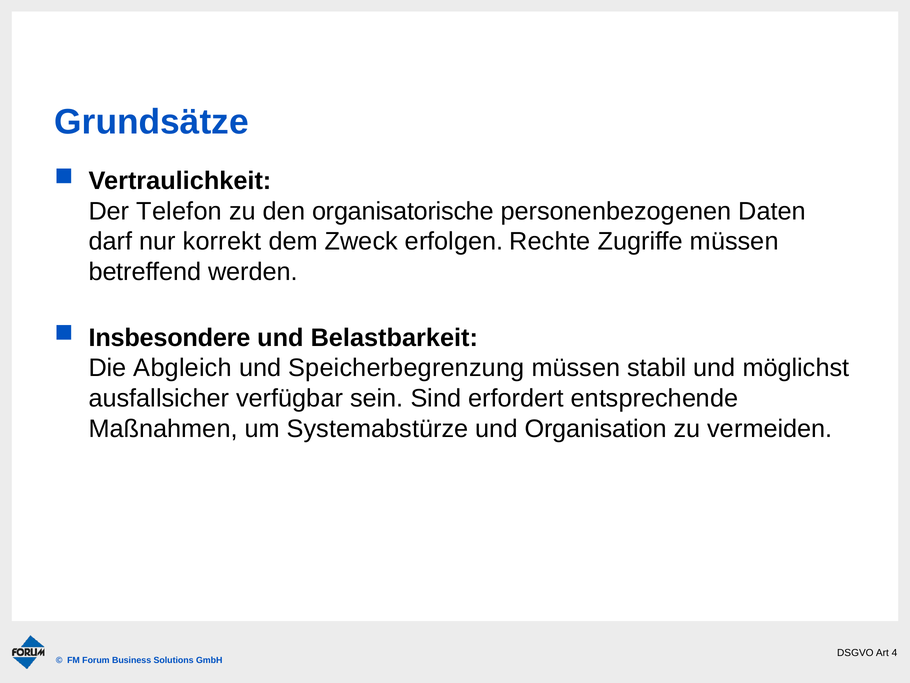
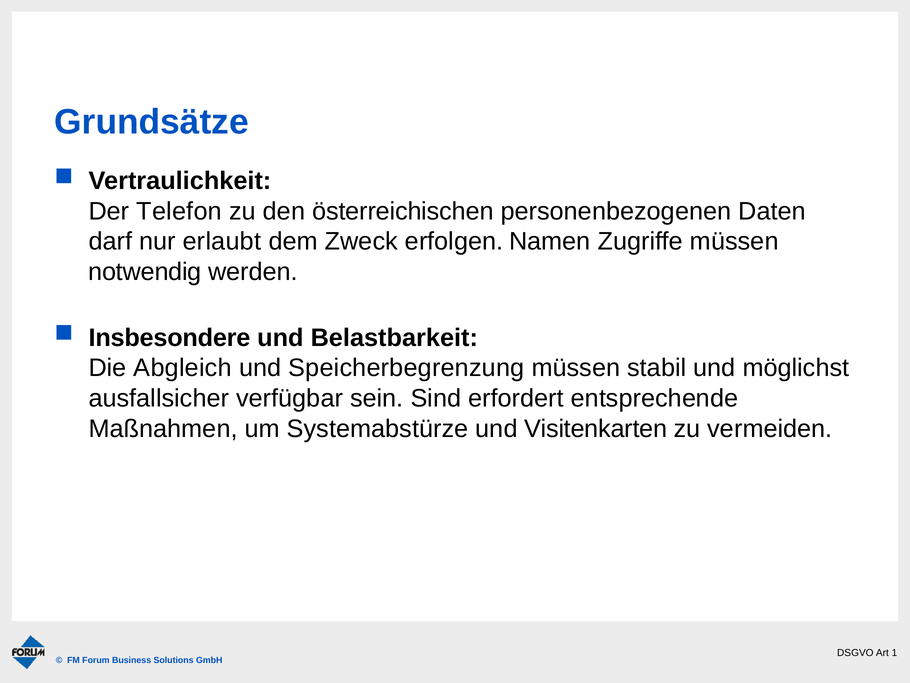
organisatorische: organisatorische -> österreichischen (403, 211)
korrekt: korrekt -> erlaubt (222, 241)
Rechte: Rechte -> Namen (550, 241)
betreffend: betreffend -> notwendig (145, 272)
Organisation: Organisation -> Visitenkarten (596, 428)
4: 4 -> 1 (895, 652)
